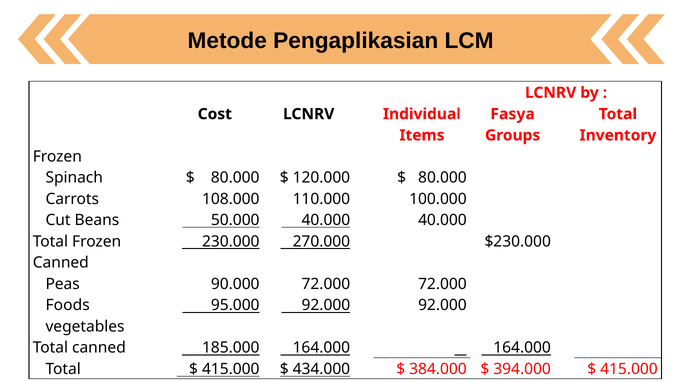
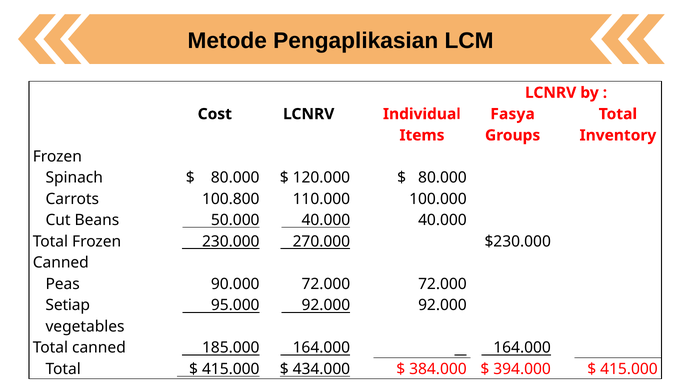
108.000: 108.000 -> 100.800 (231, 199)
Foods: Foods -> Setiap (68, 306)
